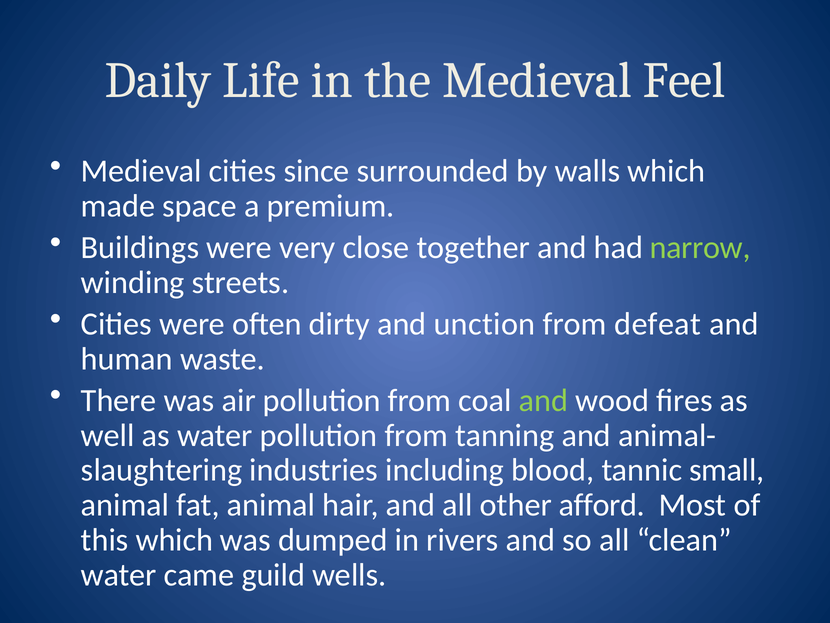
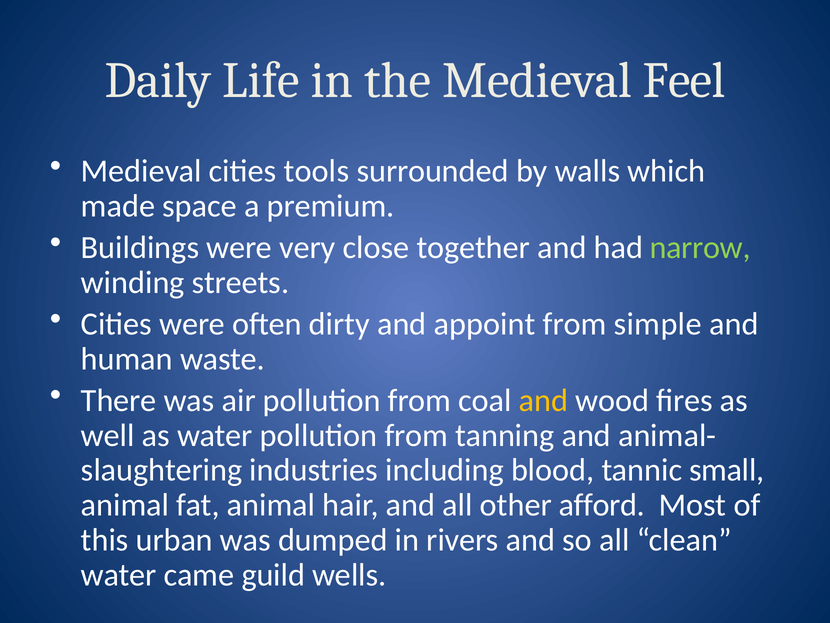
since: since -> tools (316, 171)
unction: unction -> appoint (485, 324)
defeat: defeat -> simple (658, 324)
and colour: light green -> yellow (543, 400)
this which: which -> urban (174, 540)
